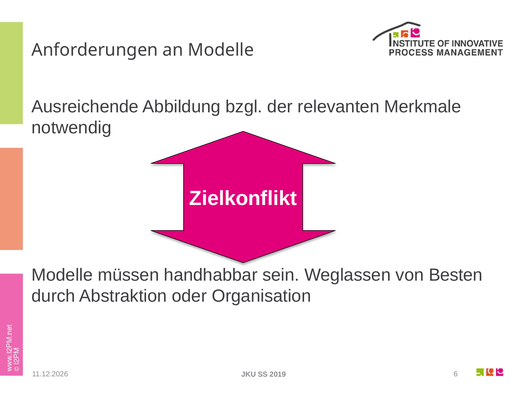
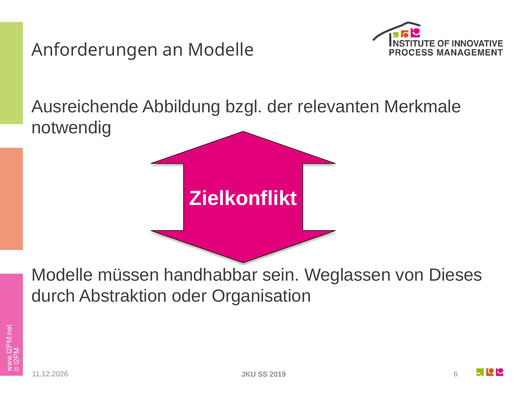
Besten: Besten -> Dieses (456, 275)
